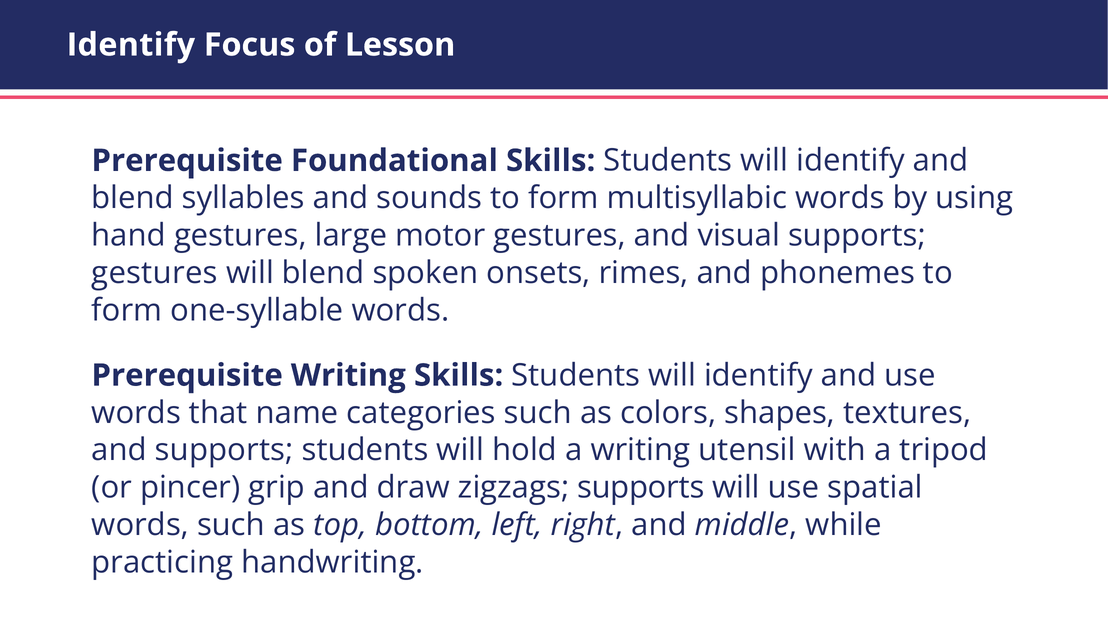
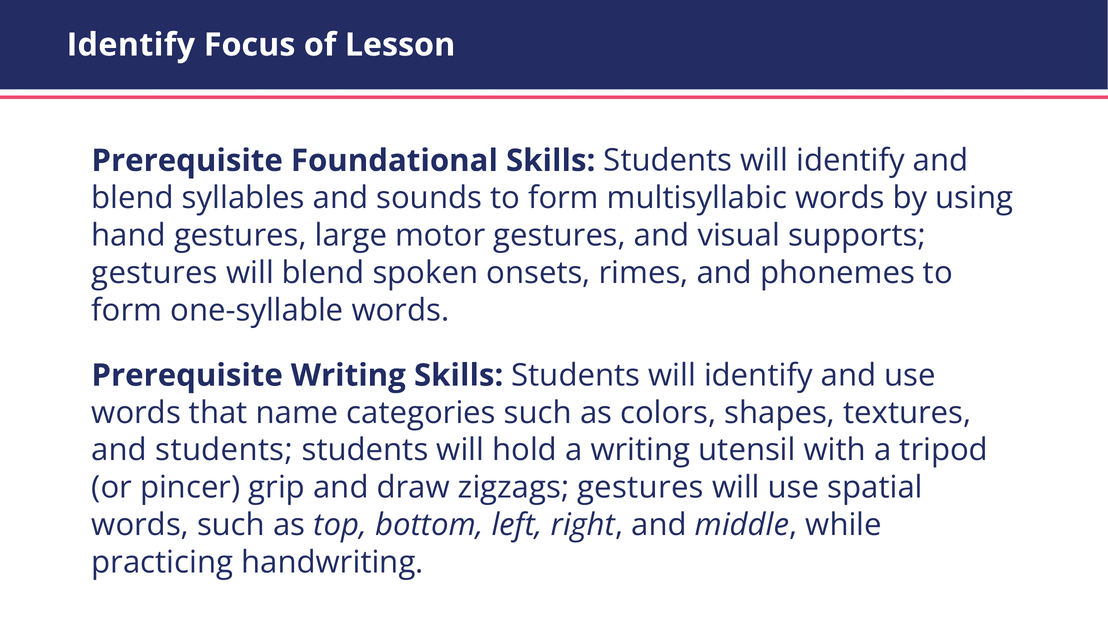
and supports: supports -> students (224, 450)
zigzags supports: supports -> gestures (640, 488)
